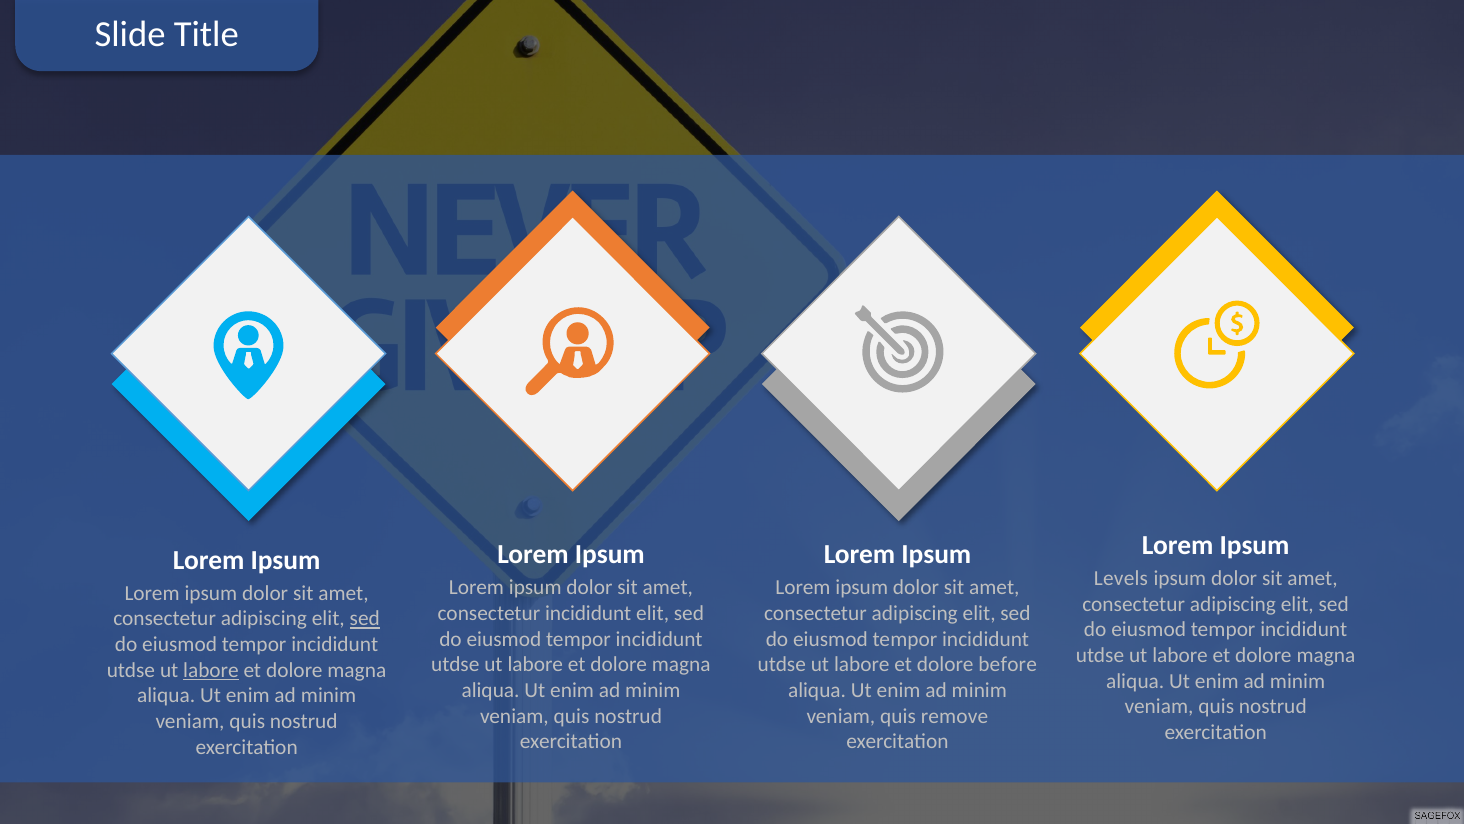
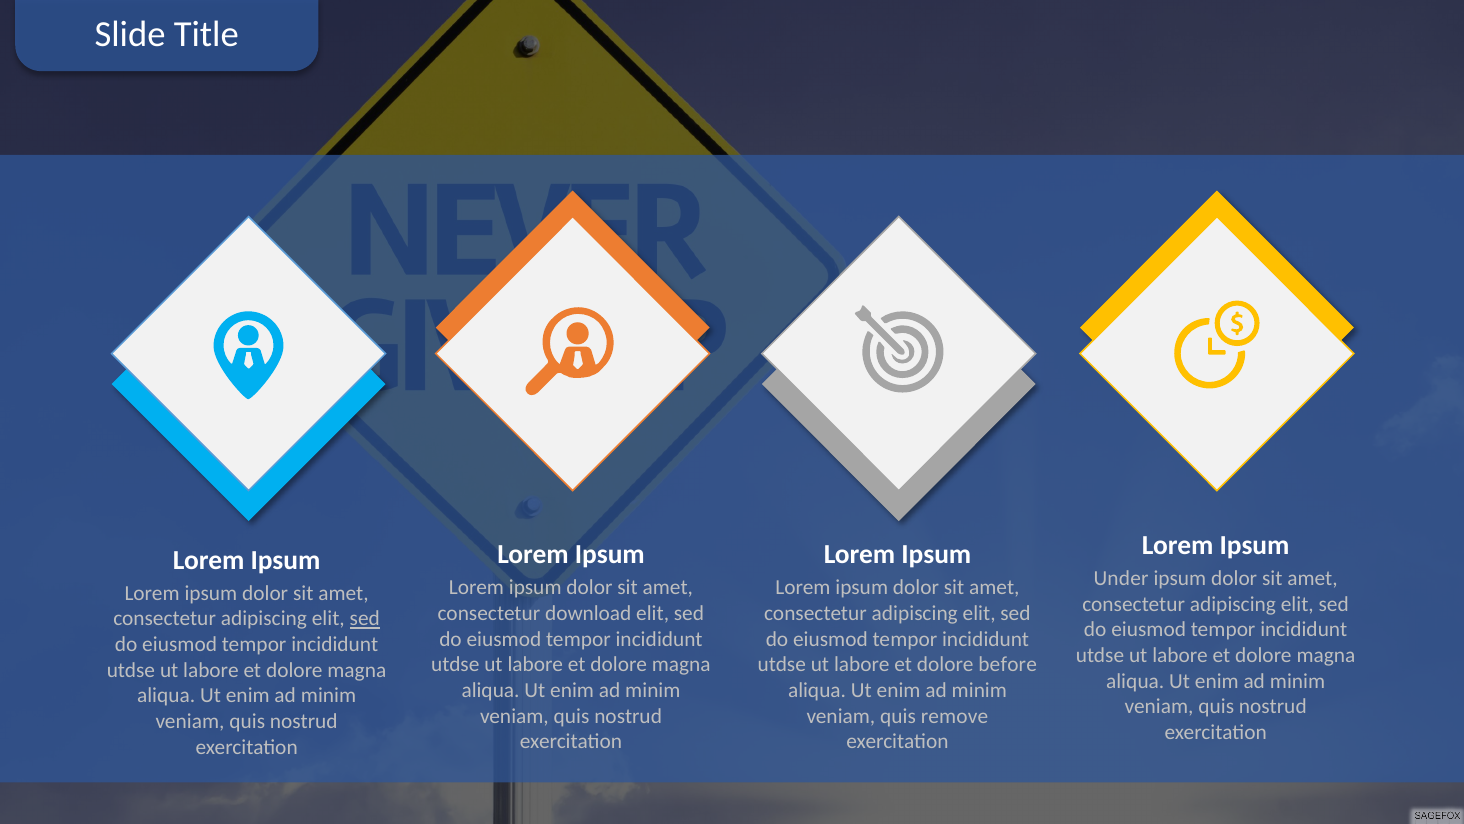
Levels: Levels -> Under (1121, 578)
consectetur incididunt: incididunt -> download (588, 613)
labore underline: present -> none (211, 670)
